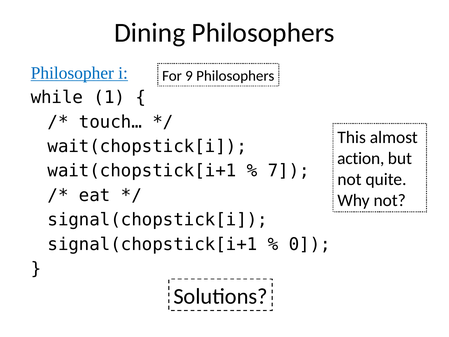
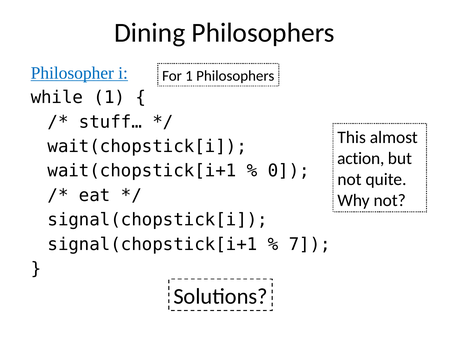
For 9: 9 -> 1 (189, 76)
touch…: touch… -> stuff… (110, 122)
7: 7 -> 0 (289, 171)
0: 0 -> 7 (310, 244)
